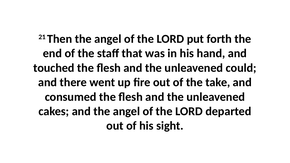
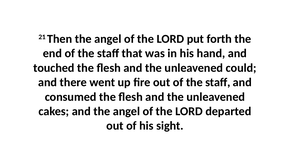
out of the take: take -> staff (218, 82)
